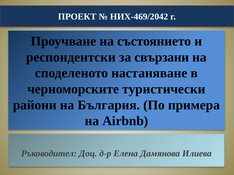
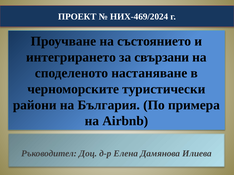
НИХ-469/2042: НИХ-469/2042 -> НИХ-469/2024 (139, 17)
респондентски: респондентски -> интегрирането (71, 57)
